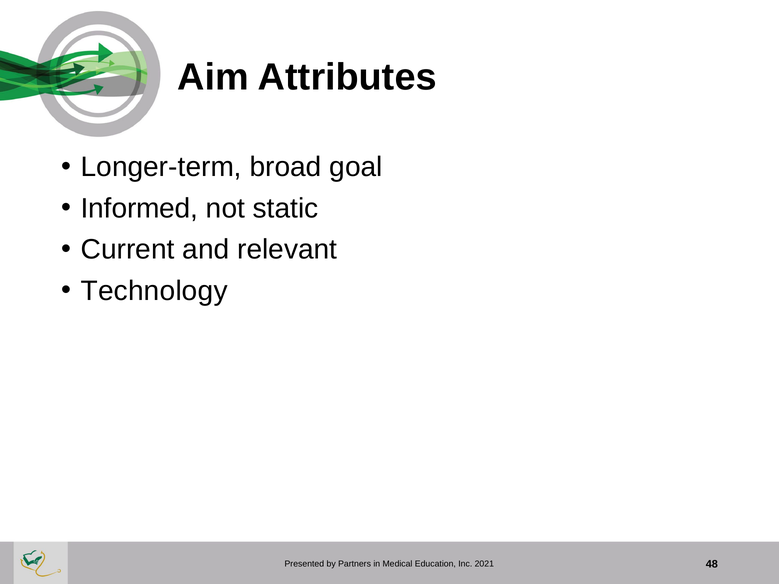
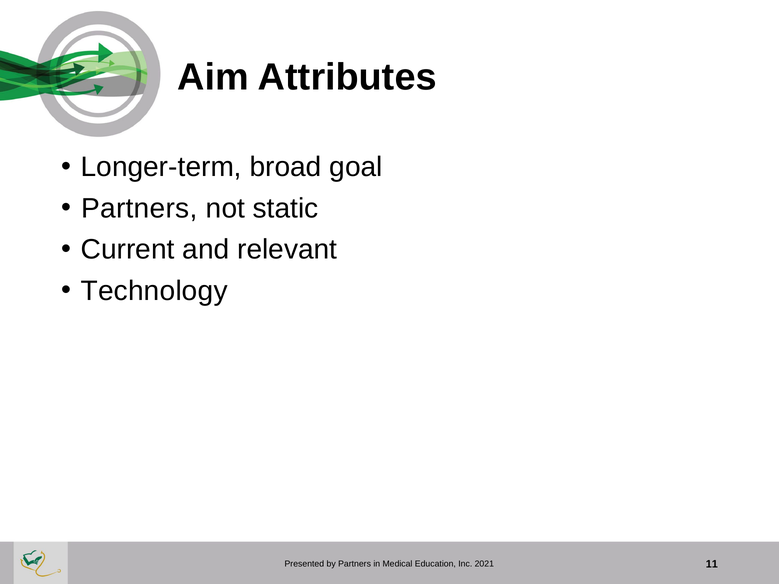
Informed: Informed -> Partners (139, 208)
48: 48 -> 11 (712, 564)
